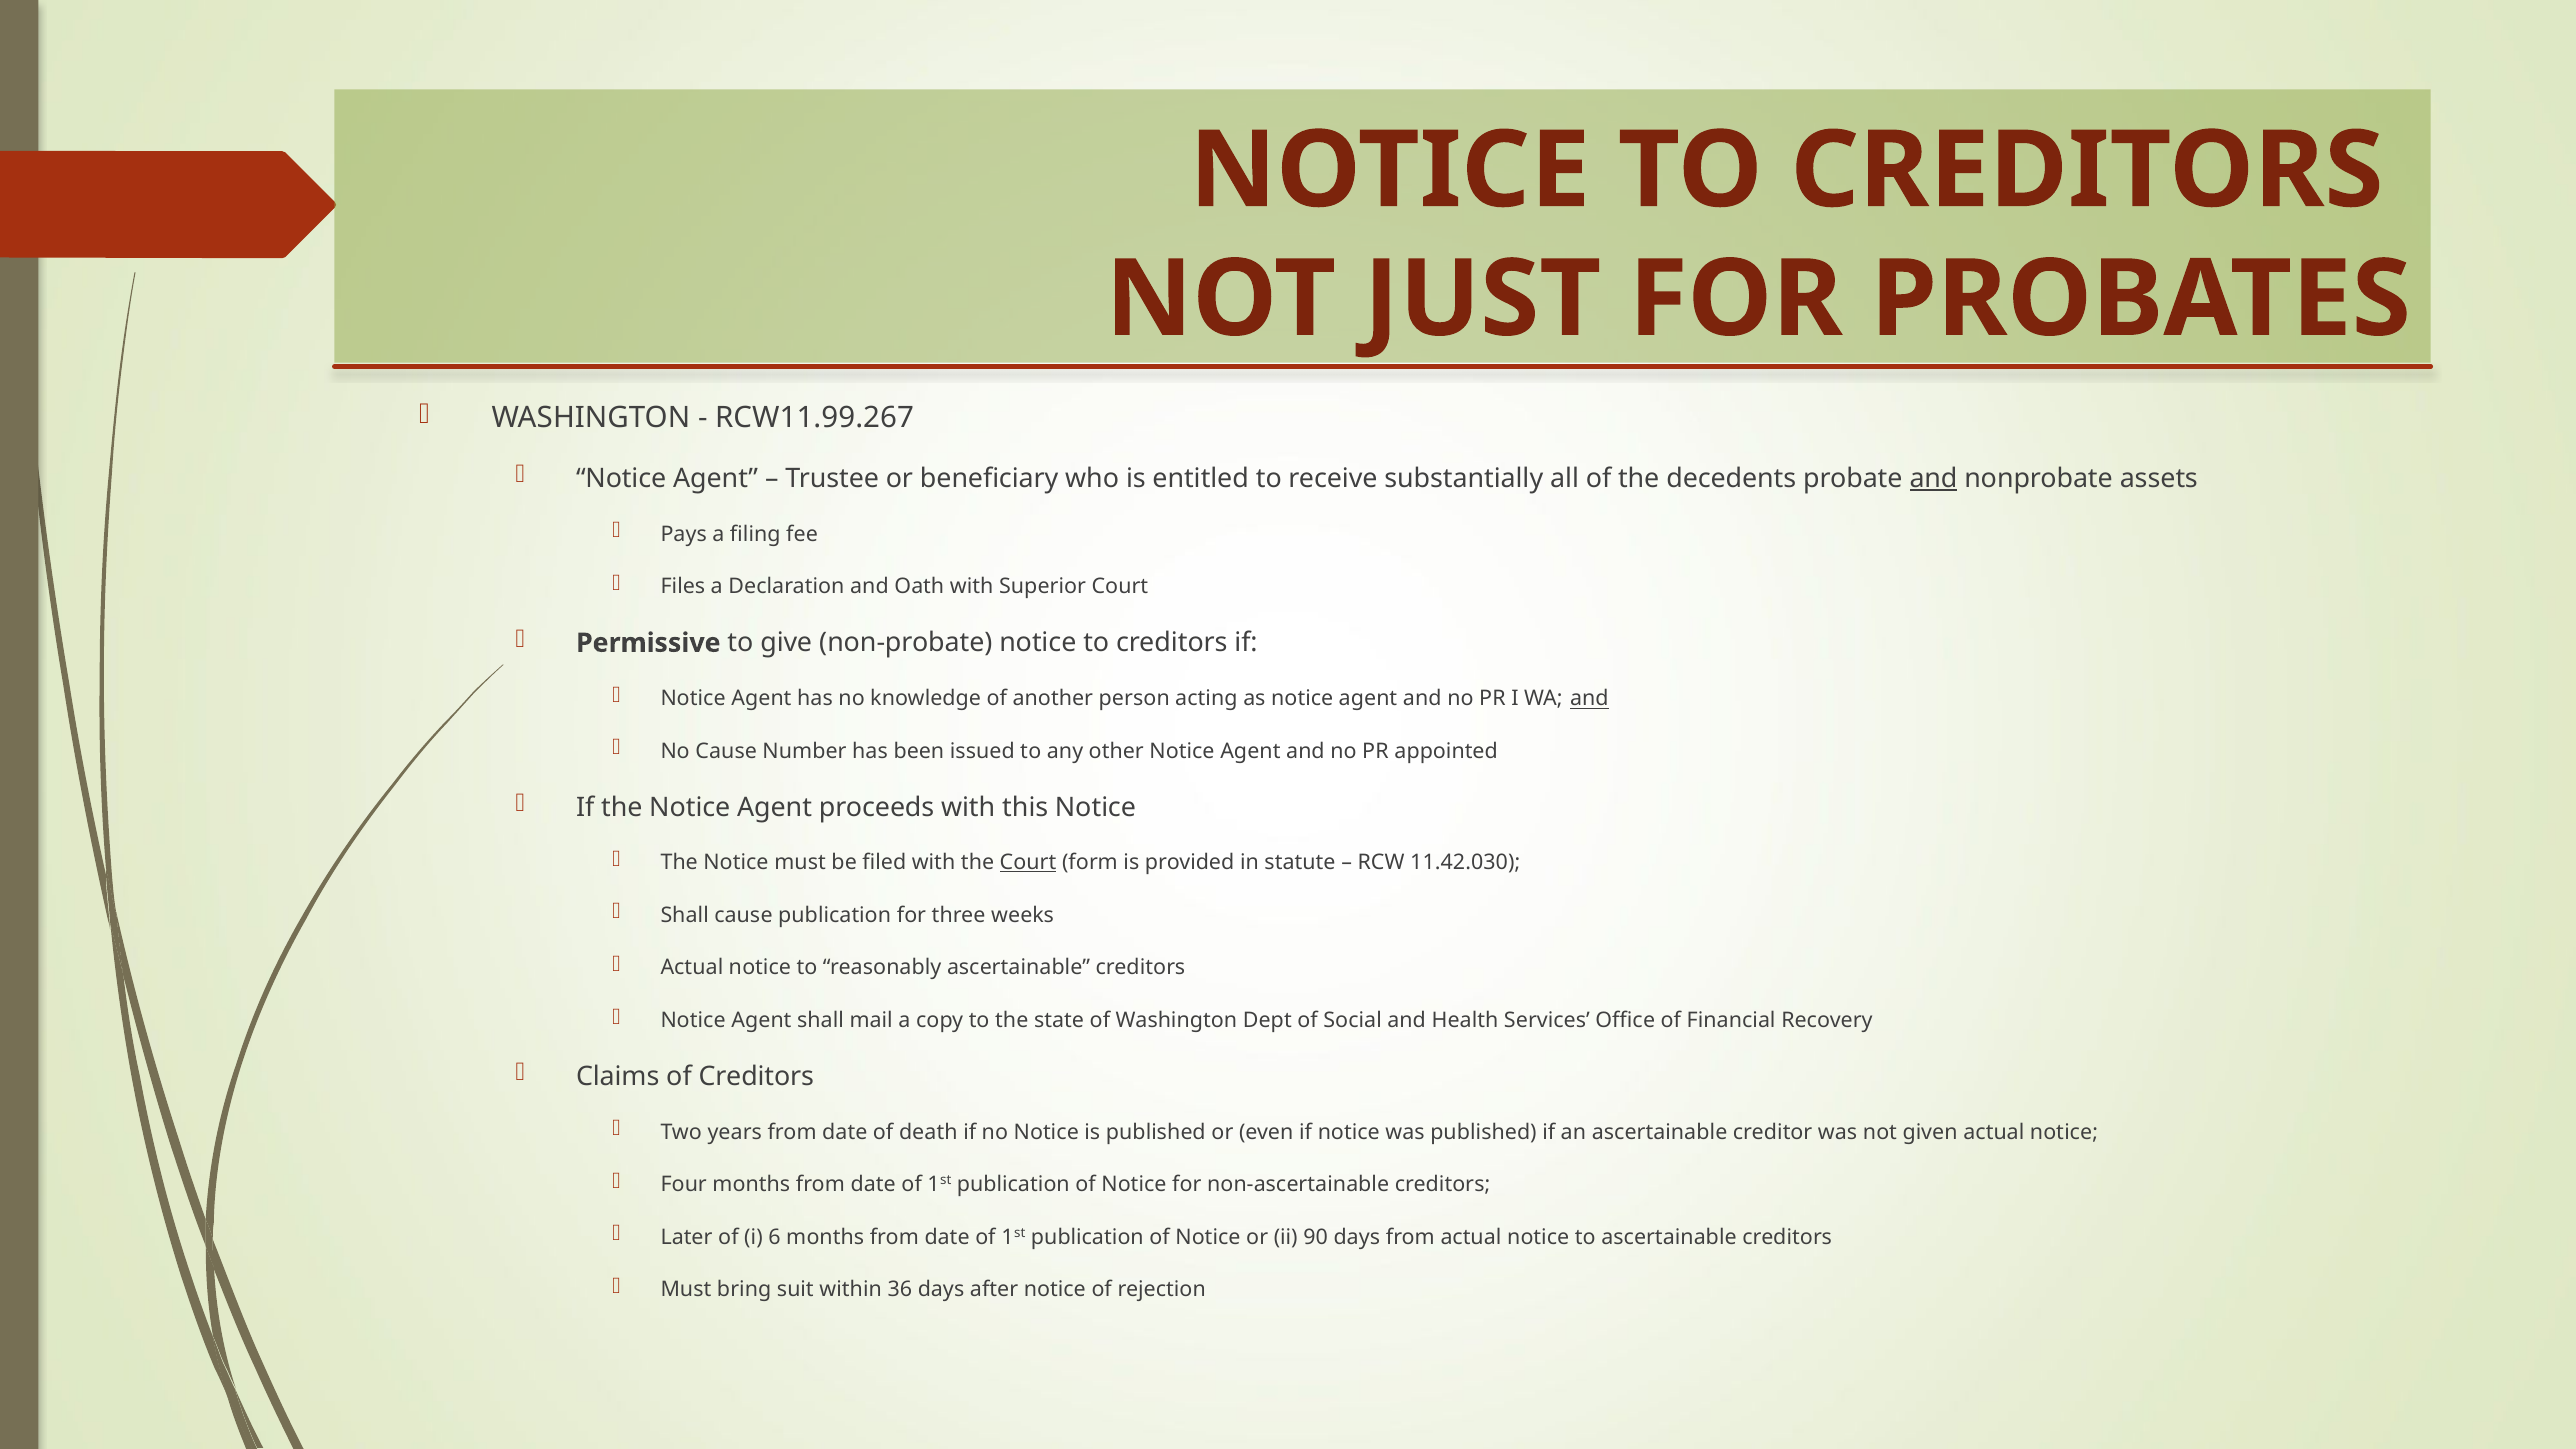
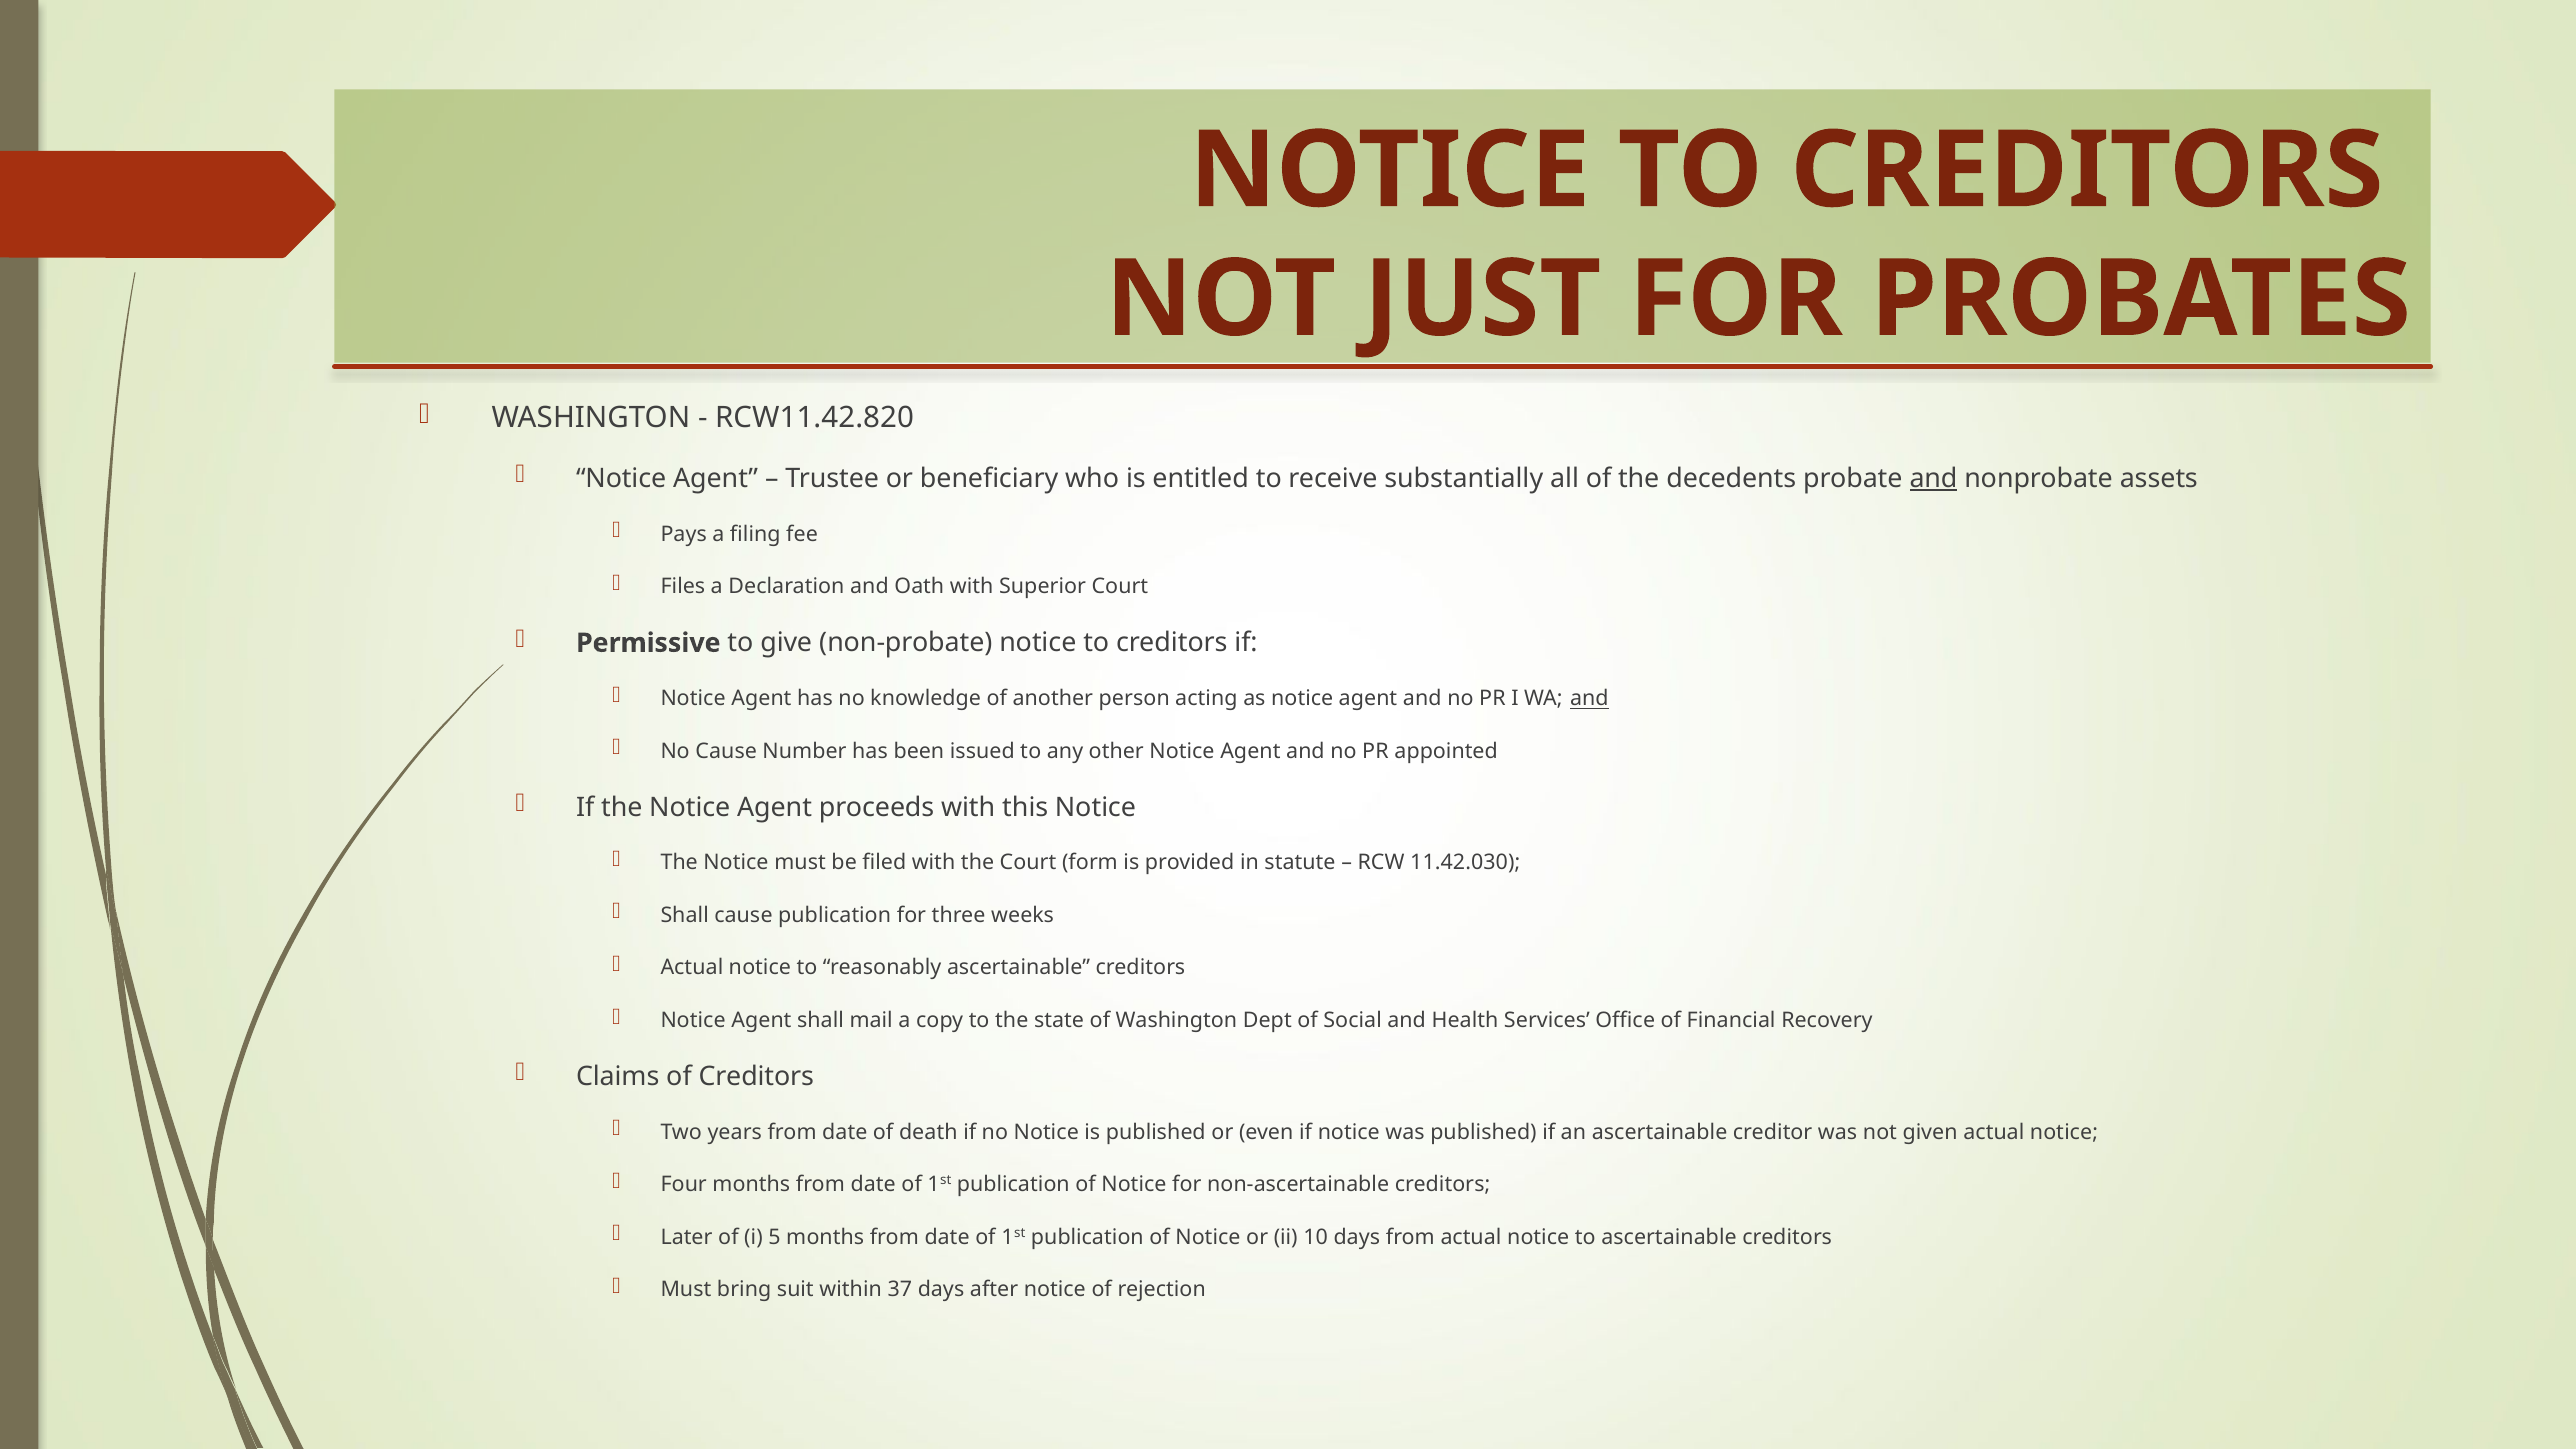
RCW11.99.267: RCW11.99.267 -> RCW11.42.820 (815, 418)
Court underline: present -> none (1028, 863)
6: 6 -> 5 (774, 1237)
90: 90 -> 10 (1316, 1237)
36: 36 -> 37 (900, 1290)
